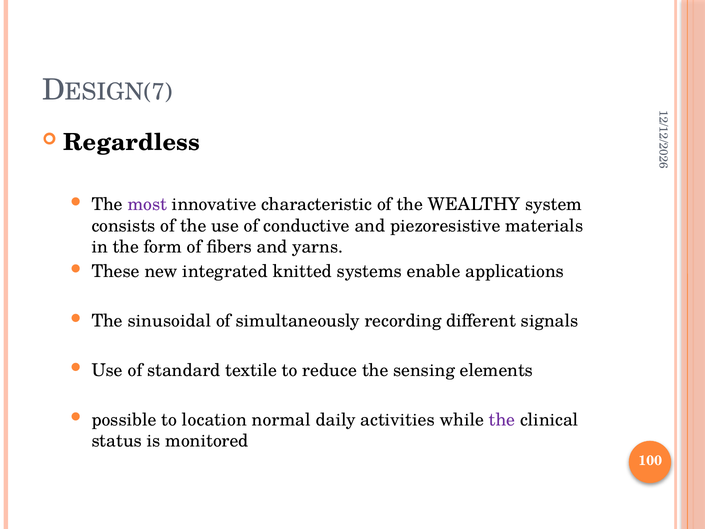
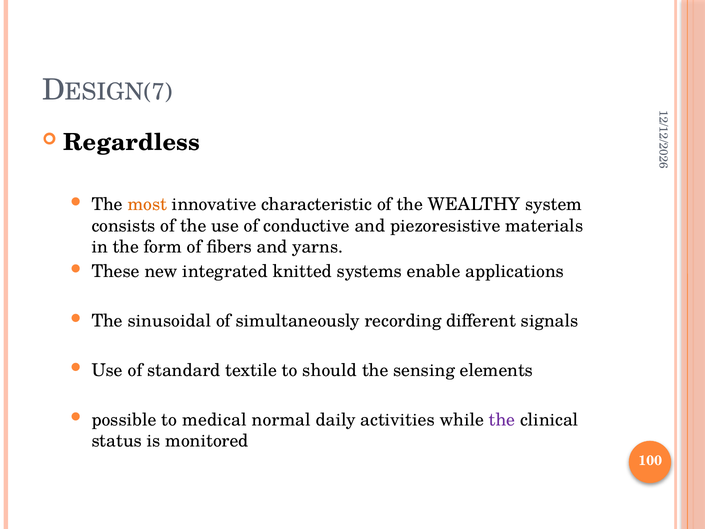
most colour: purple -> orange (147, 204)
reduce: reduce -> should (330, 370)
location: location -> medical (214, 419)
